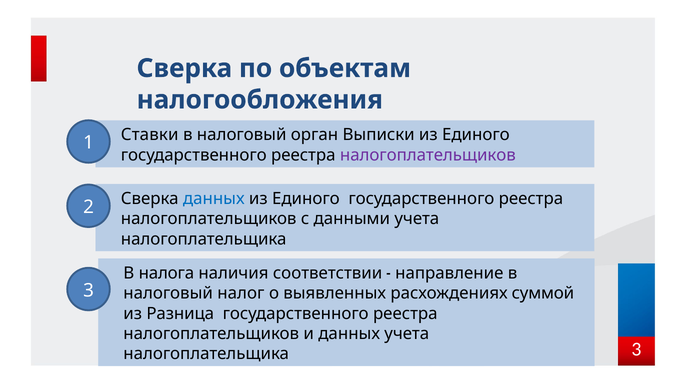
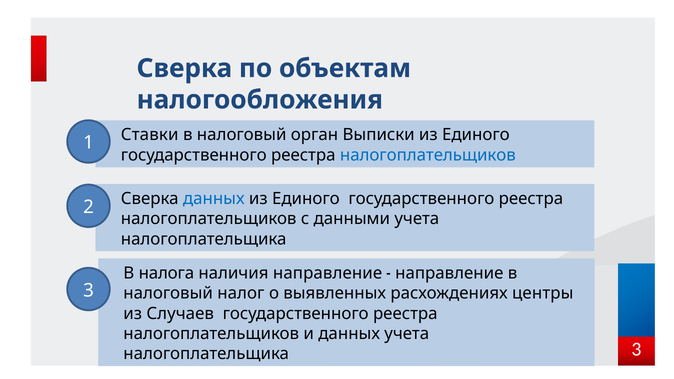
налогоплательщиков colour: purple -> blue (428, 155)
наличия соответствии: соответствии -> направление (328, 273)
суммой: суммой -> центры (543, 293)
Разница: Разница -> Случаев (180, 314)
